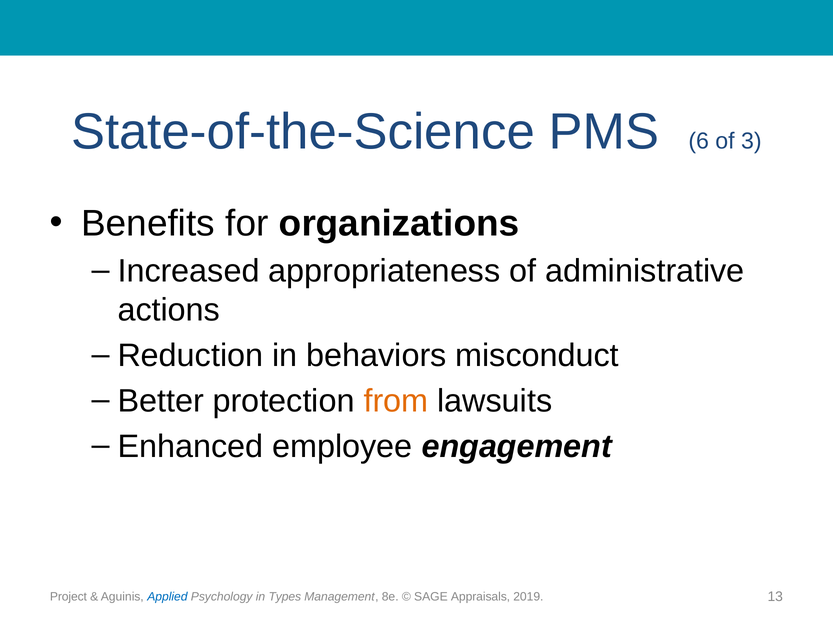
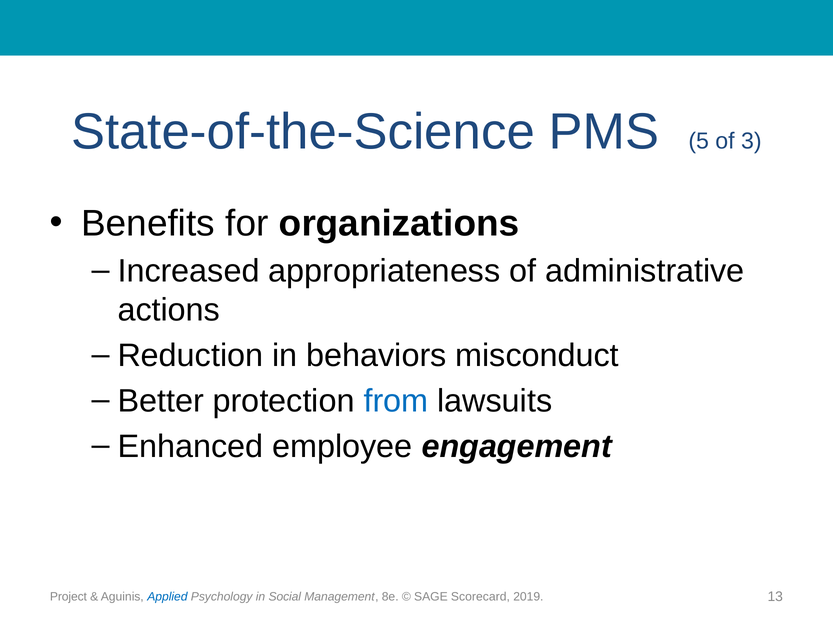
6: 6 -> 5 (699, 141)
from colour: orange -> blue (396, 401)
Types: Types -> Social (285, 597)
Appraisals: Appraisals -> Scorecard (480, 597)
